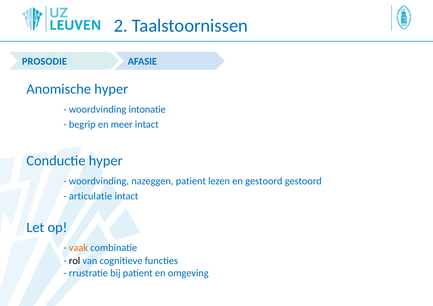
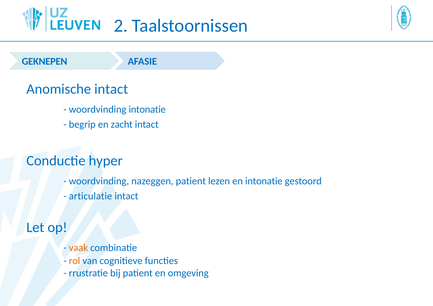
PROSODIE: PROSODIE -> GEKNEPEN (45, 62)
Anomische hyper: hyper -> intact (111, 89)
meer: meer -> zacht (122, 125)
en gestoord: gestoord -> intonatie (264, 181)
rol colour: black -> orange (75, 261)
